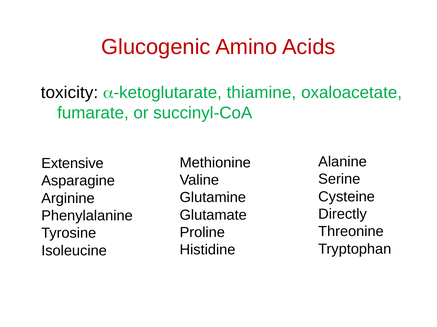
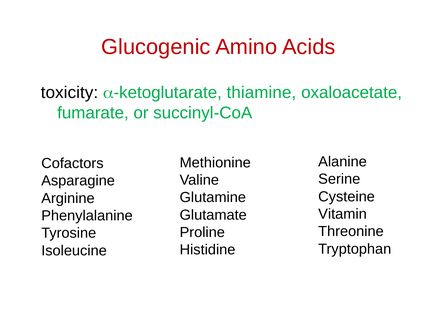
Extensive: Extensive -> Cofactors (72, 164)
Directly: Directly -> Vitamin (343, 214)
